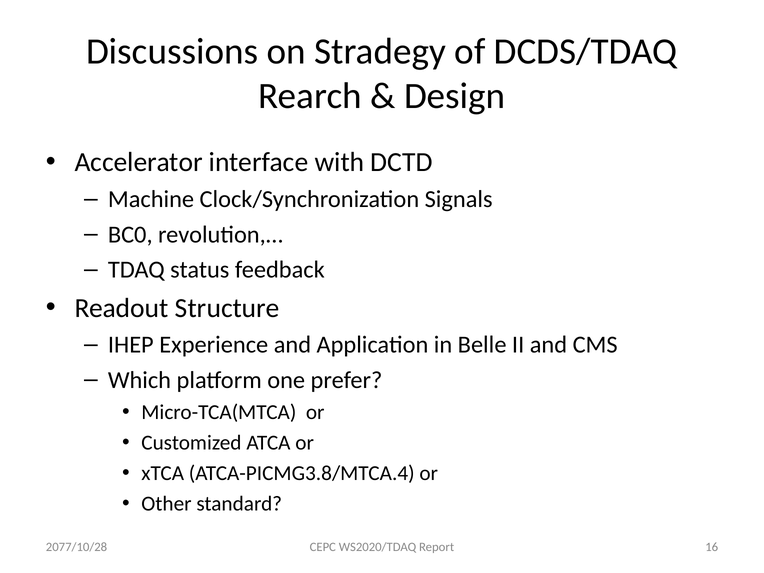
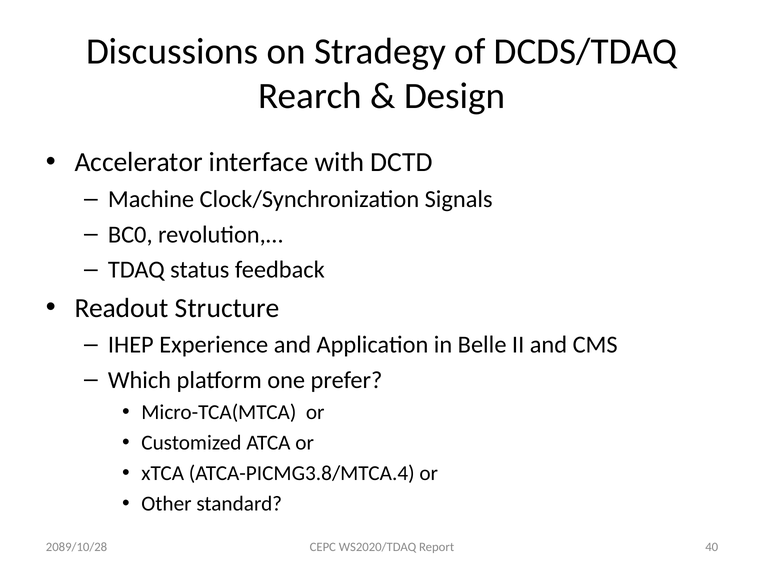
2077/10/28: 2077/10/28 -> 2089/10/28 (77, 547)
16: 16 -> 40 (712, 547)
